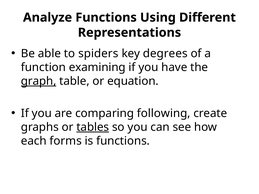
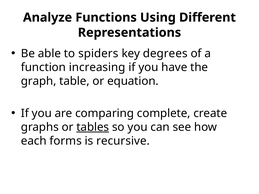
examining: examining -> increasing (97, 67)
graph underline: present -> none (39, 81)
following: following -> complete (164, 113)
is functions: functions -> recursive (123, 141)
